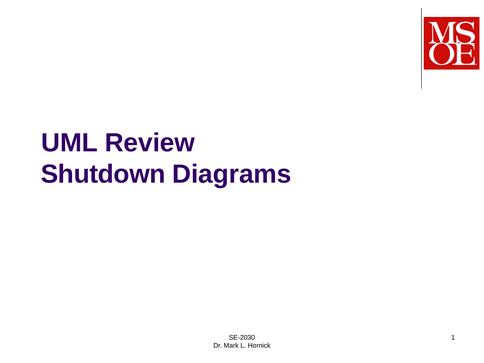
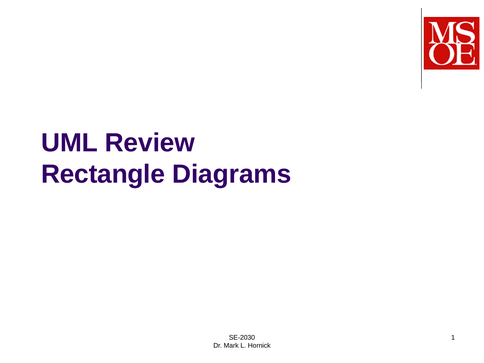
Shutdown: Shutdown -> Rectangle (103, 174)
